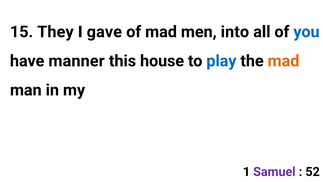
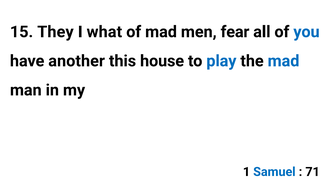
gave: gave -> what (104, 32)
into: into -> fear (235, 32)
manner: manner -> another (77, 61)
mad colour: orange -> blue (284, 61)
Samuel colour: purple -> blue (274, 172)
52: 52 -> 71 (313, 172)
